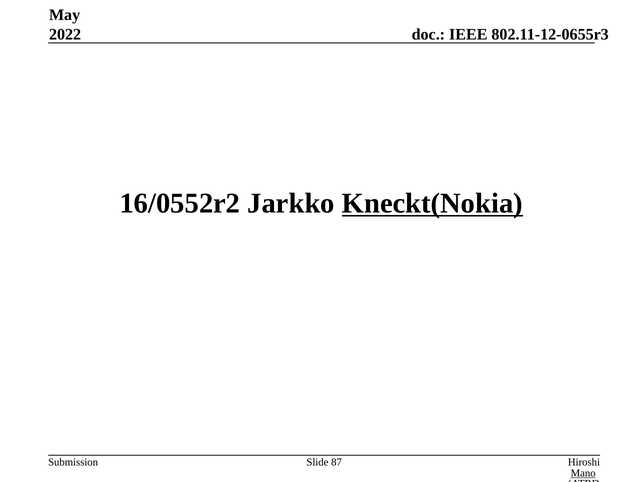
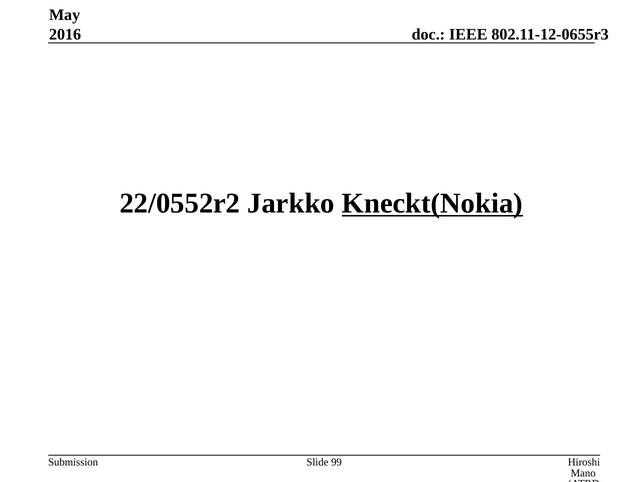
2022: 2022 -> 2016 (65, 34)
16/0552r2: 16/0552r2 -> 22/0552r2 (180, 203)
87: 87 -> 99 (336, 463)
Mano underline: present -> none (583, 473)
